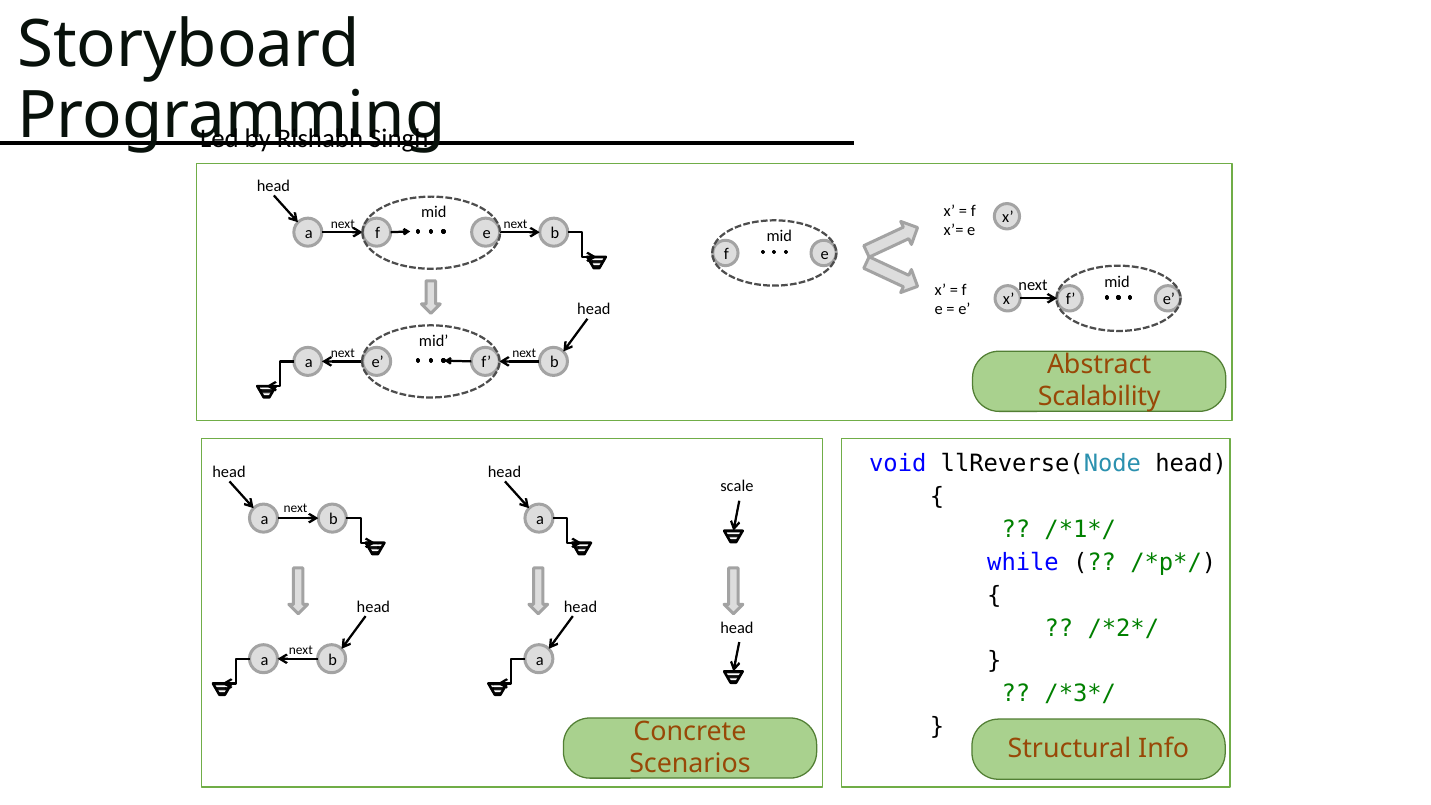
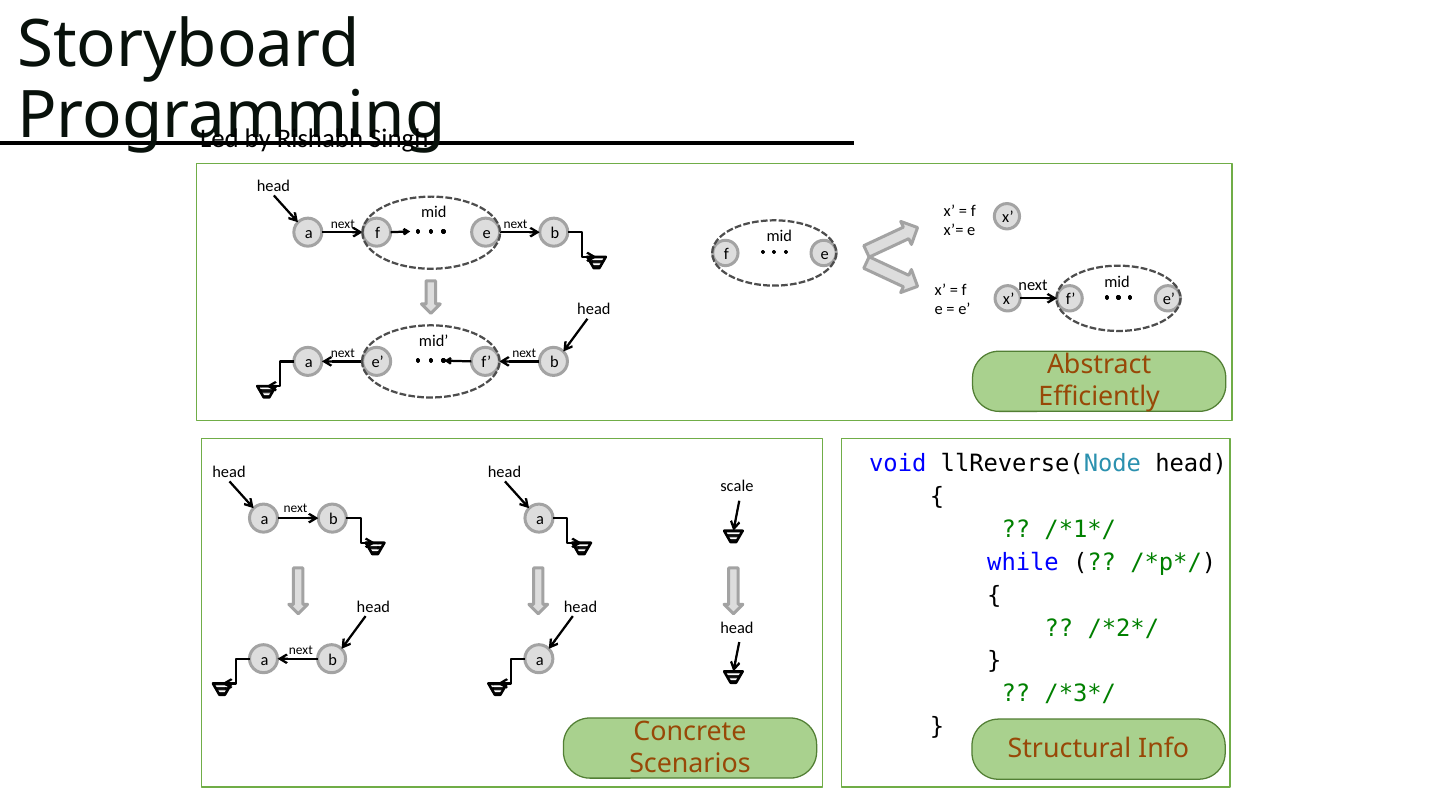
Scalability: Scalability -> Efficiently (1099, 397)
